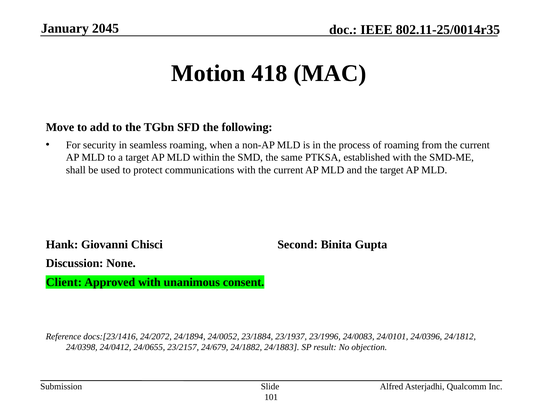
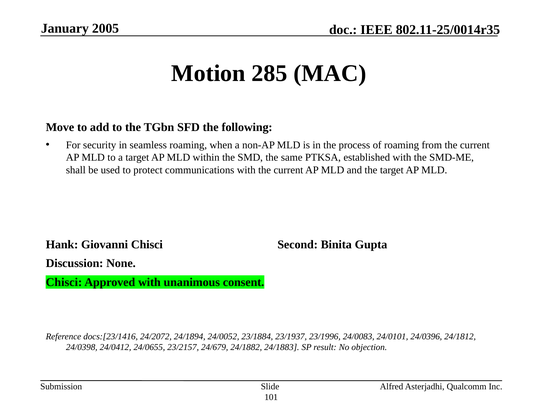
2045: 2045 -> 2005 (106, 29)
418: 418 -> 285 (269, 73)
Client: Client -> Chisci (64, 282)
